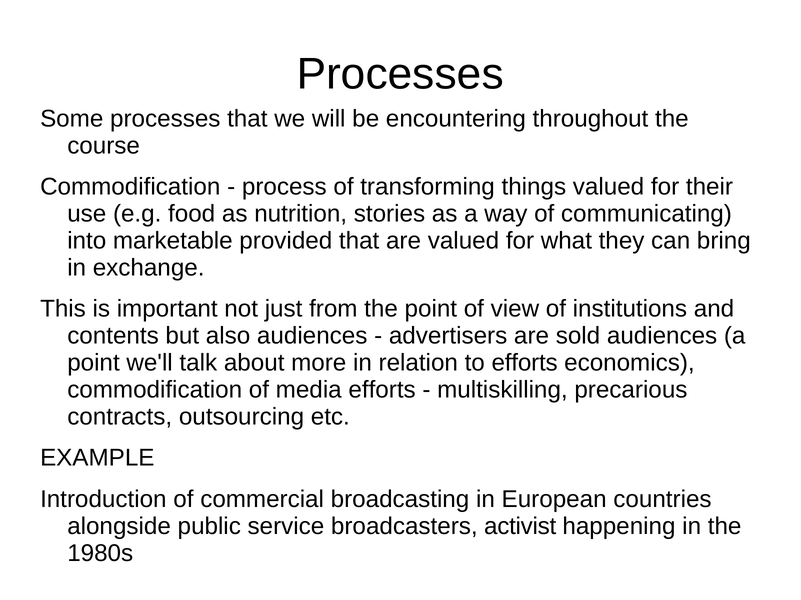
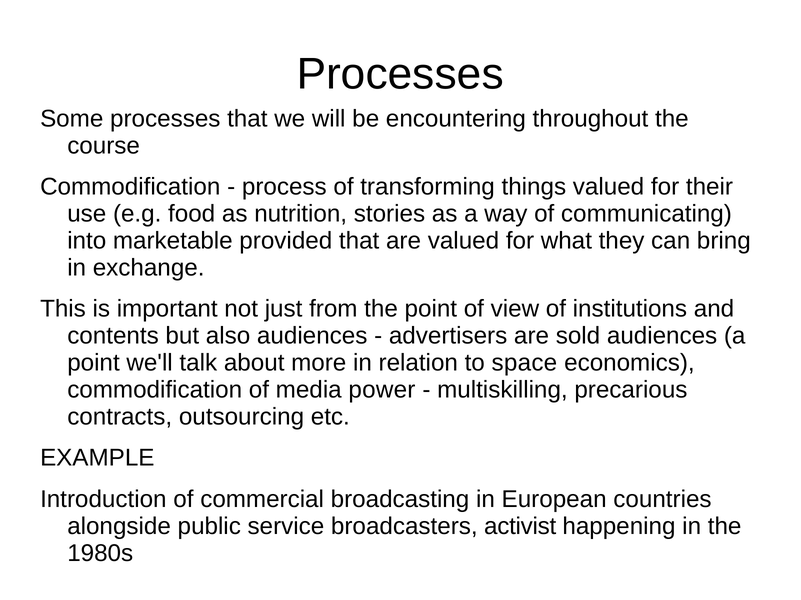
to efforts: efforts -> space (524, 363)
media efforts: efforts -> power (382, 390)
